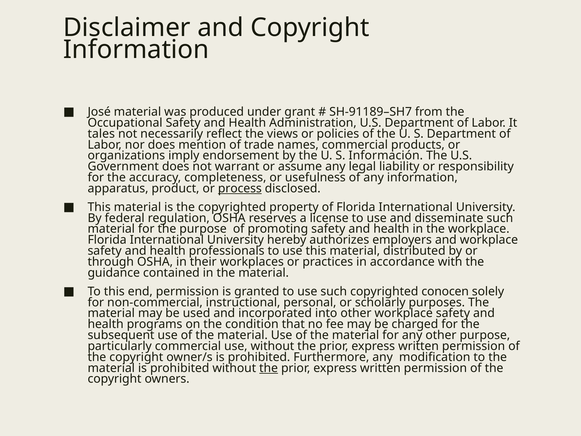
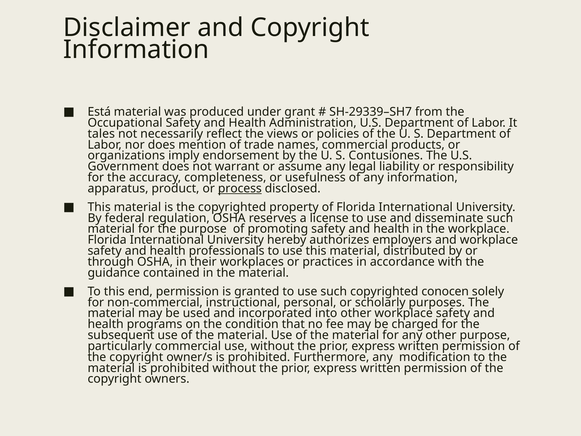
José: José -> Está (99, 112)
SH-91189–SH7: SH-91189–SH7 -> SH-29339–SH7 (371, 112)
Información: Información -> Contusiones (386, 156)
the underline: present -> none (269, 368)
